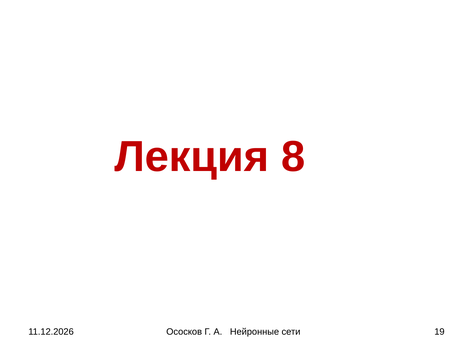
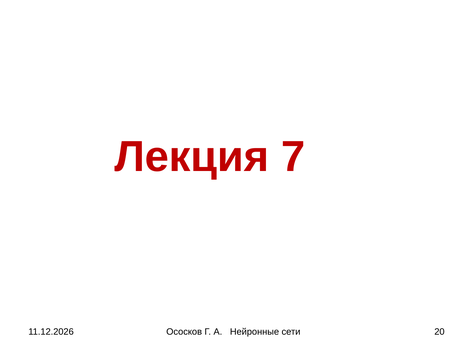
8: 8 -> 7 (293, 157)
19: 19 -> 20 (439, 332)
